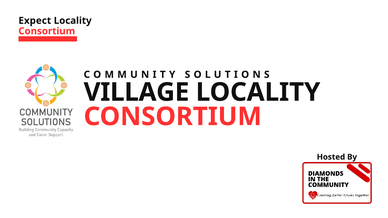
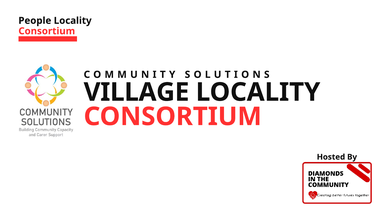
Expect: Expect -> People (35, 21)
